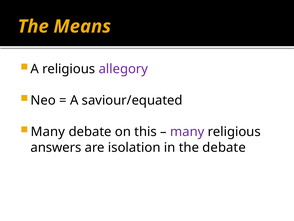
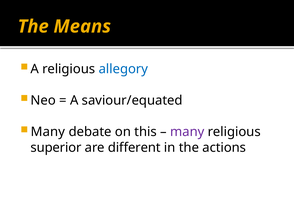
allegory colour: purple -> blue (123, 69)
answers: answers -> superior (56, 147)
isolation: isolation -> different (134, 147)
the debate: debate -> actions (224, 147)
